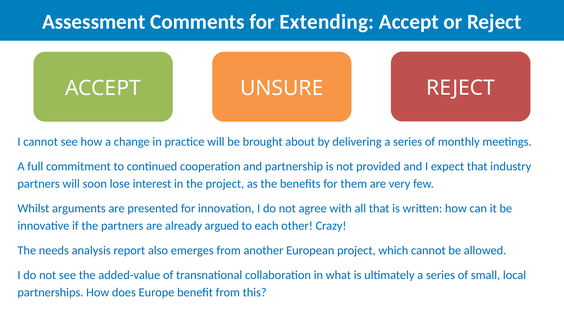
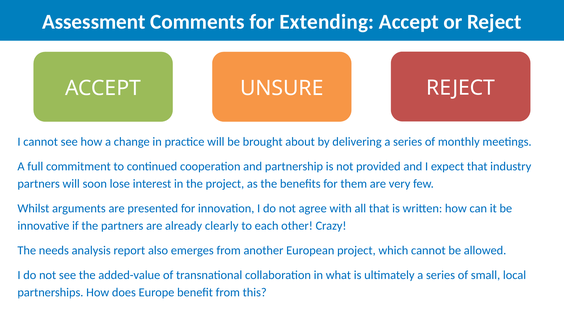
argued: argued -> clearly (222, 226)
